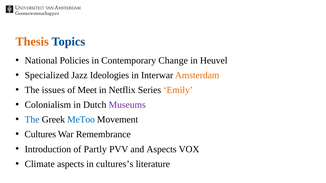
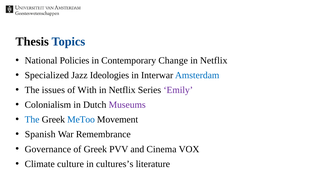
Thesis colour: orange -> black (32, 42)
Heuvel: Heuvel -> Netflix (214, 61)
Amsterdam colour: orange -> blue (197, 75)
Meet: Meet -> With (87, 90)
Emily colour: orange -> purple (178, 90)
Cultures: Cultures -> Spanish (40, 135)
Introduction: Introduction -> Governance (48, 149)
of Partly: Partly -> Greek (95, 149)
and Aspects: Aspects -> Cinema (162, 149)
Climate aspects: aspects -> culture (70, 164)
